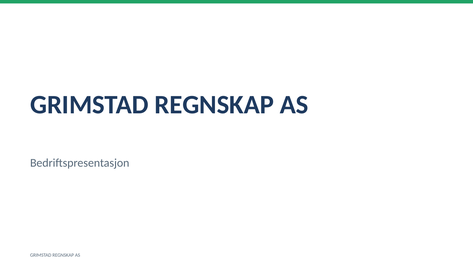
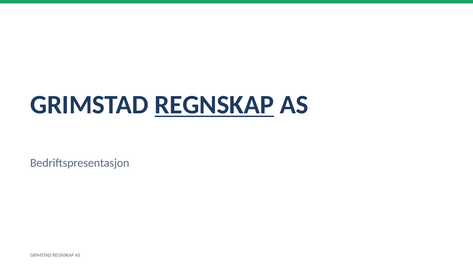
REGNSKAP underline: none -> present (214, 105)
